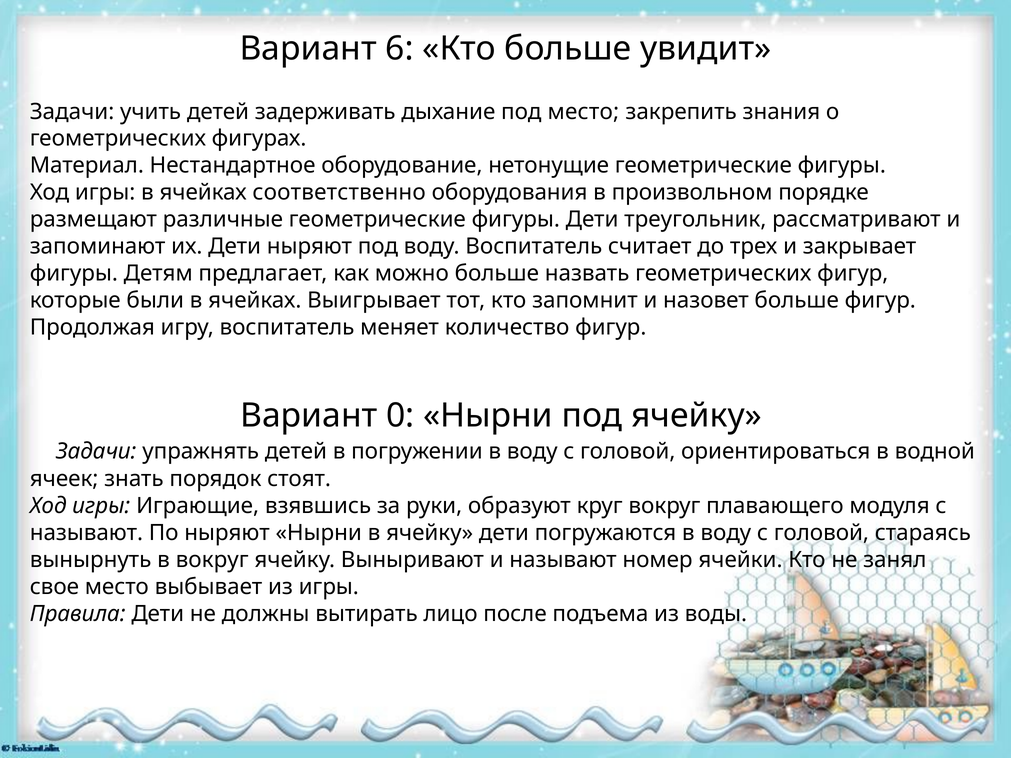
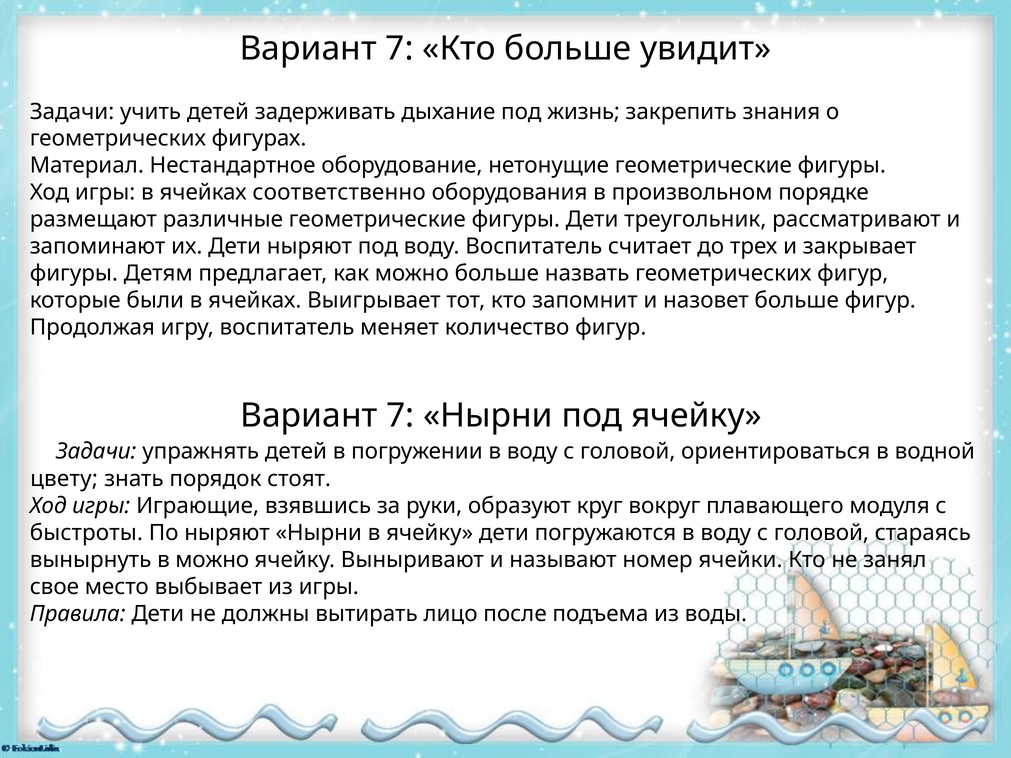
6: 6 -> 7 (400, 48)
под место: место -> жизнь (584, 112)
0: 0 -> 7 (400, 416)
ячеек: ячеек -> цвету (64, 479)
называют: называют -> быстроты (86, 533)
в вокруг: вокруг -> можно (212, 560)
